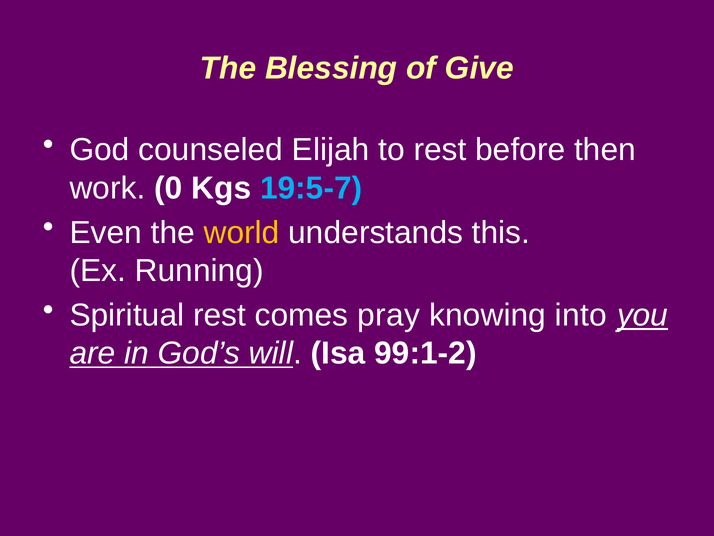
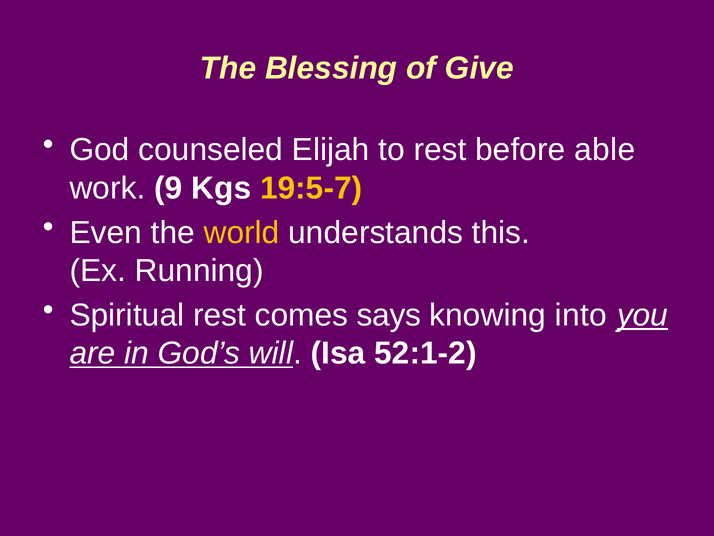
then: then -> able (605, 150)
0: 0 -> 9 (168, 188)
19:5-7 colour: light blue -> yellow (311, 188)
pray: pray -> says (389, 315)
99:1-2: 99:1-2 -> 52:1-2 (425, 353)
